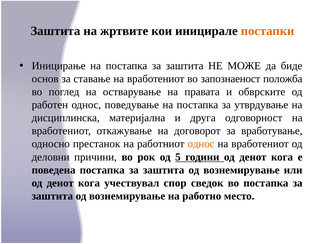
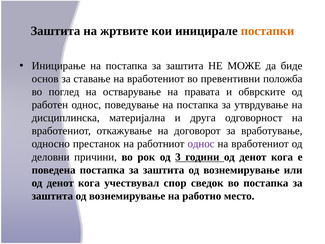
запознаеност: запознаеност -> превентивни (230, 79)
однос colour: orange -> purple (201, 144)
5: 5 -> 3 (178, 157)
